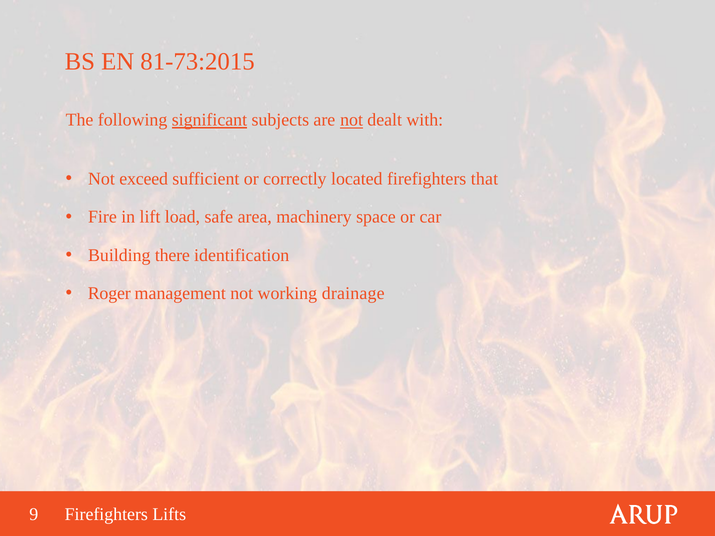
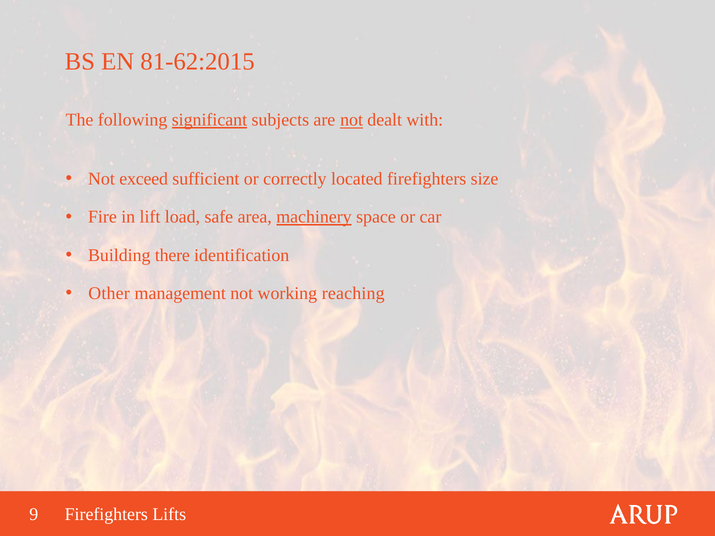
81-73:2015: 81-73:2015 -> 81-62:2015 (198, 62)
that: that -> size (485, 179)
machinery underline: none -> present (314, 217)
Roger: Roger -> Other (109, 293)
drainage: drainage -> reaching (353, 293)
